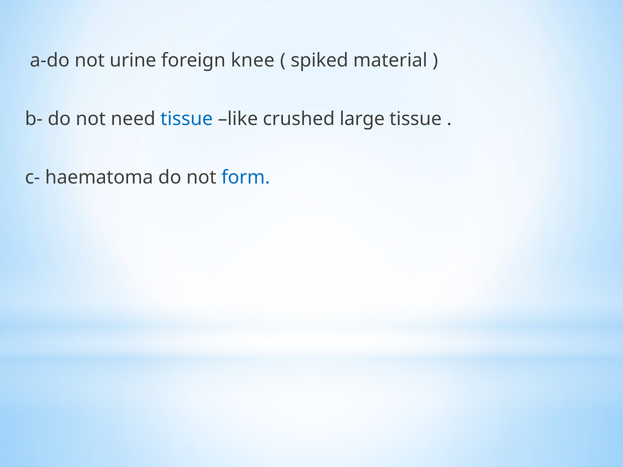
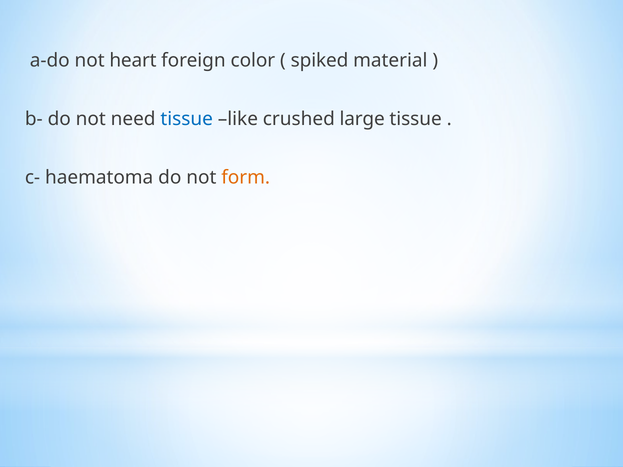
urine: urine -> heart (133, 61)
knee: knee -> color (253, 61)
form colour: blue -> orange (246, 178)
